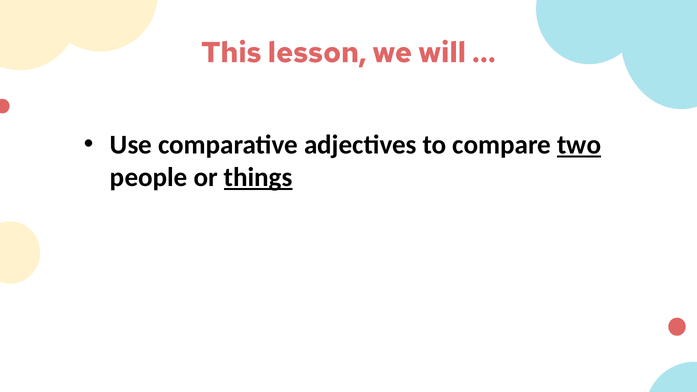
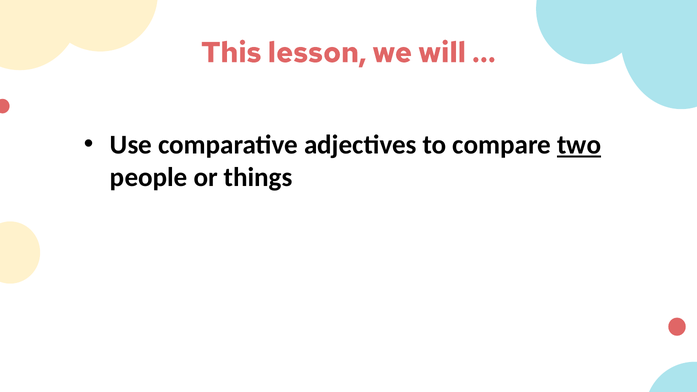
things underline: present -> none (258, 177)
